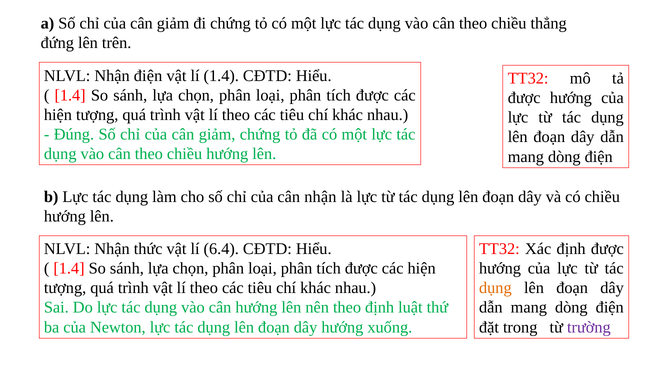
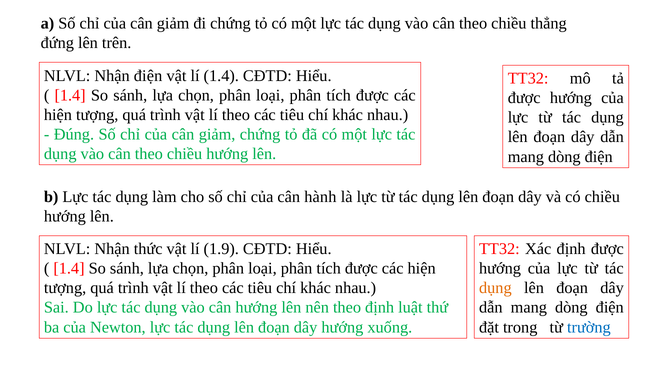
cân nhận: nhận -> hành (320, 197)
6.4: 6.4 -> 1.9 (221, 249)
trường colour: purple -> blue (589, 327)
